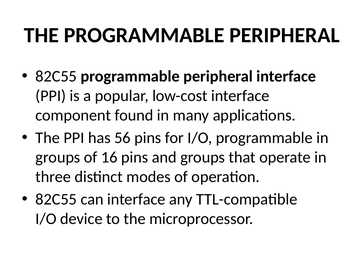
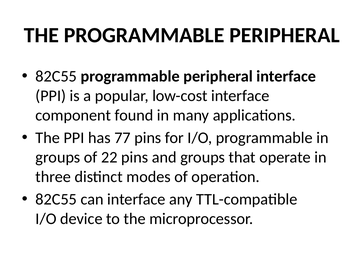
56: 56 -> 77 (122, 138)
16: 16 -> 22 (109, 157)
